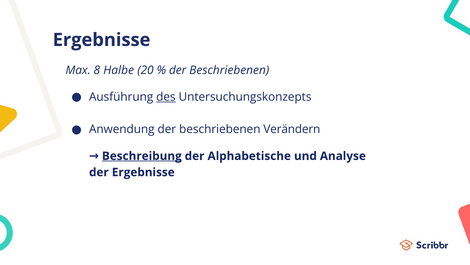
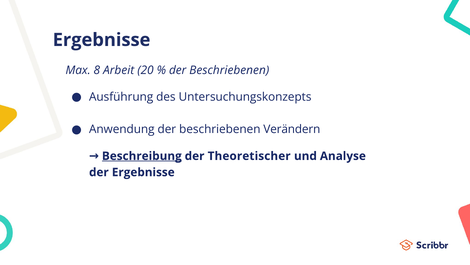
Halbe: Halbe -> Arbeit (119, 70)
des underline: present -> none (166, 97)
Alphabetische: Alphabetische -> Theoretischer (249, 156)
